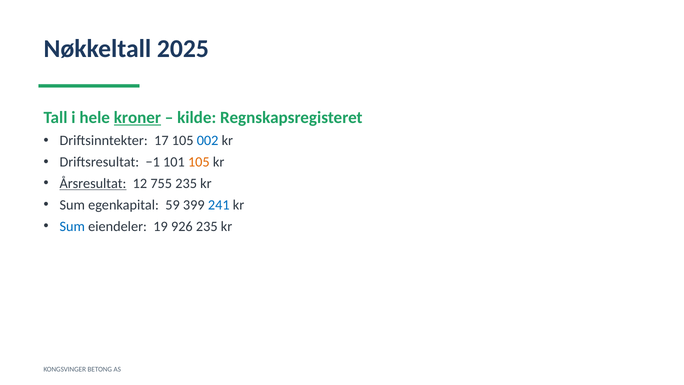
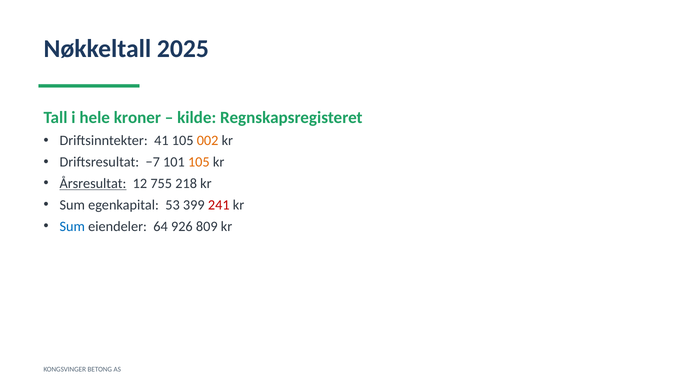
kroner underline: present -> none (137, 118)
17: 17 -> 41 (161, 141)
002 colour: blue -> orange (208, 141)
−1: −1 -> −7 (153, 162)
755 235: 235 -> 218 (186, 183)
59: 59 -> 53 (173, 205)
241 colour: blue -> red (219, 205)
19: 19 -> 64 (161, 226)
926 235: 235 -> 809 (207, 226)
